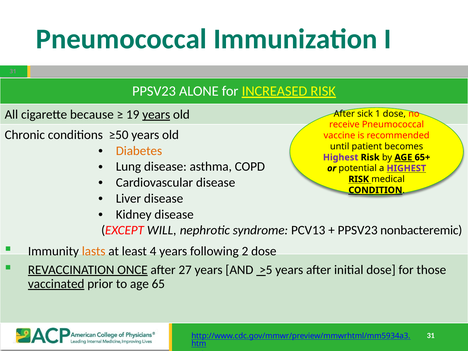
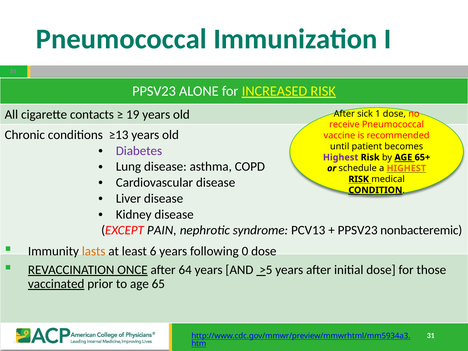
because: because -> contacts (92, 115)
years underline: present -> none (156, 115)
≥50: ≥50 -> ≥13 (119, 135)
Diabetes colour: orange -> purple (139, 151)
potential: potential -> schedule (358, 168)
HIGHEST colour: purple -> orange (406, 168)
WILL: WILL -> PAIN (162, 230)
4: 4 -> 6 (153, 251)
2: 2 -> 0 (245, 251)
27: 27 -> 64 (185, 270)
